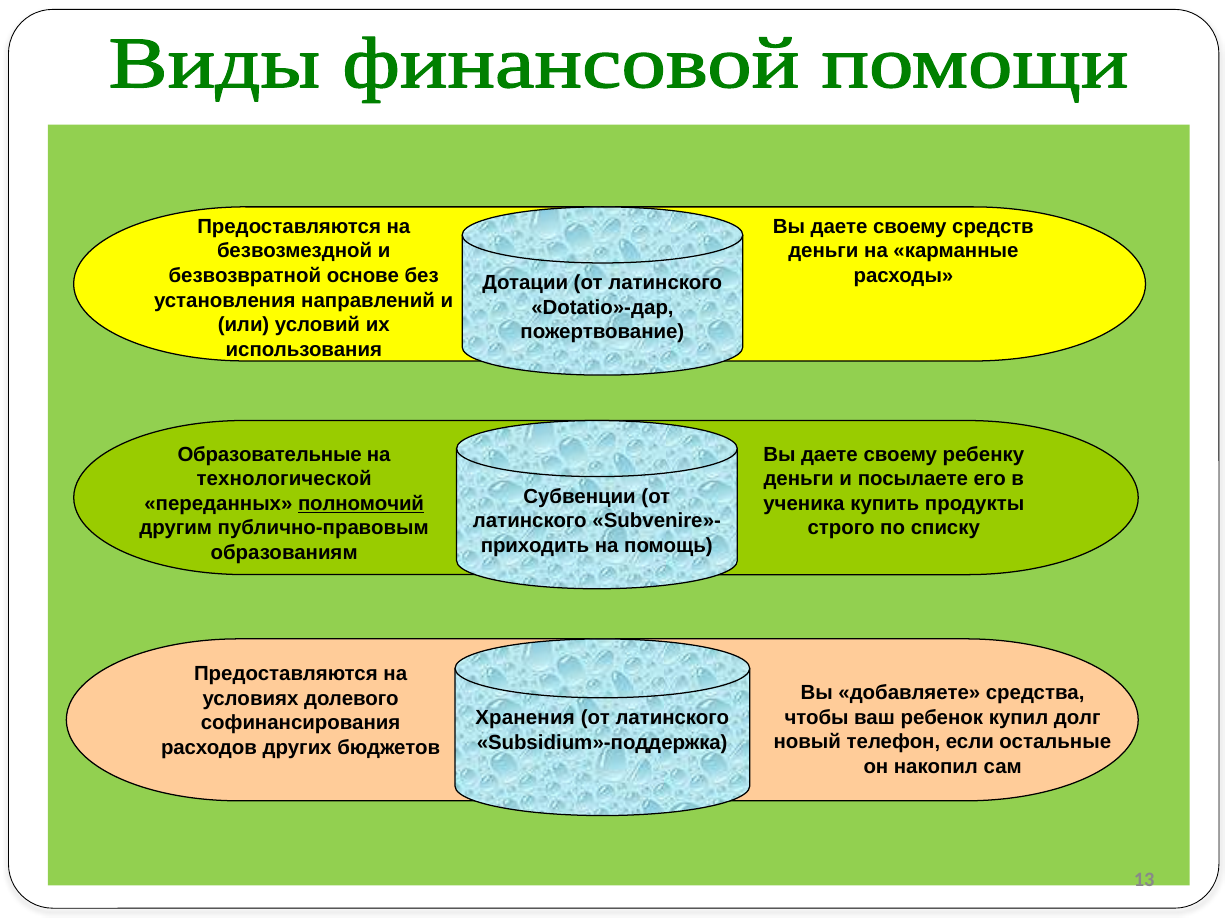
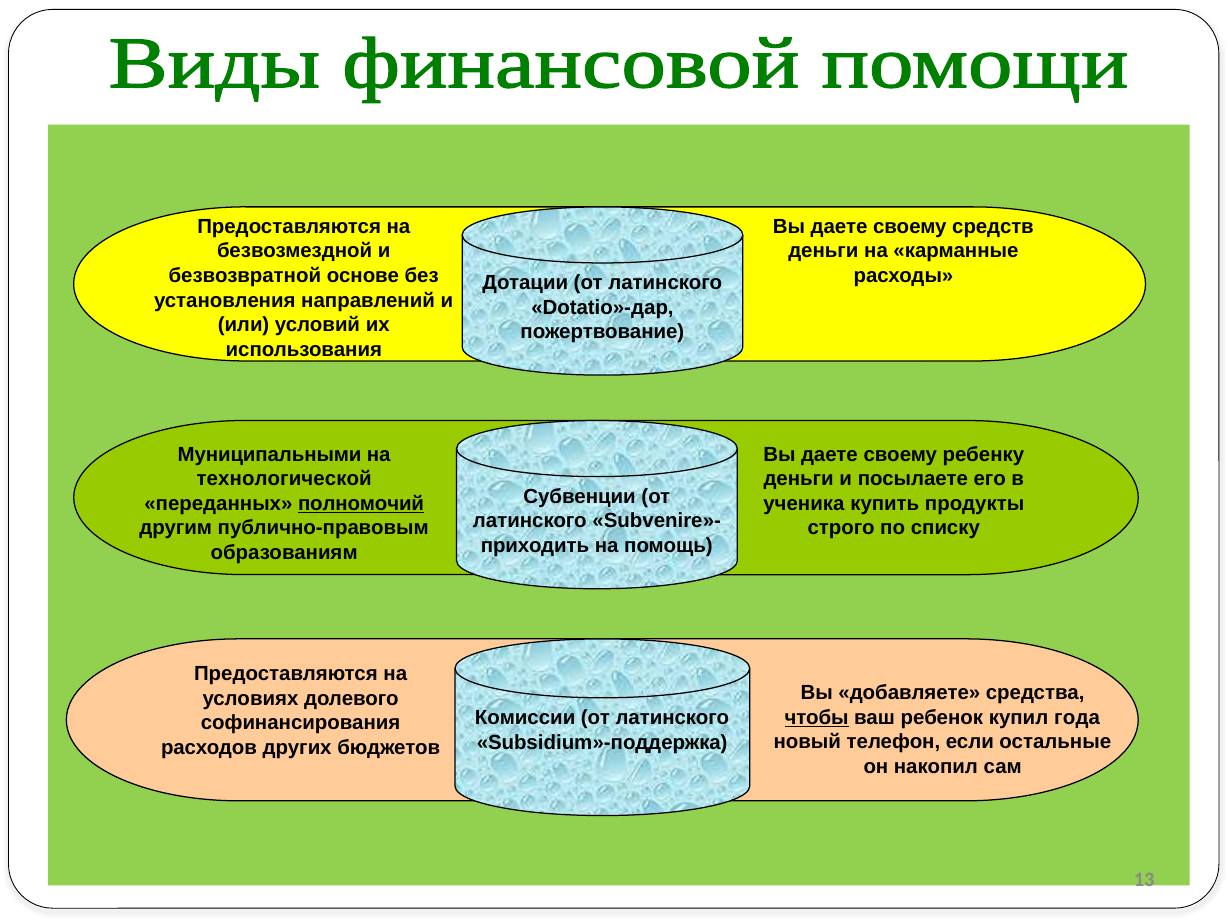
Образовательные: Образовательные -> Муниципальными (270, 454)
чтобы underline: none -> present (817, 718)
долг: долг -> года (1077, 718)
Хранения: Хранения -> Комиссии (525, 718)
